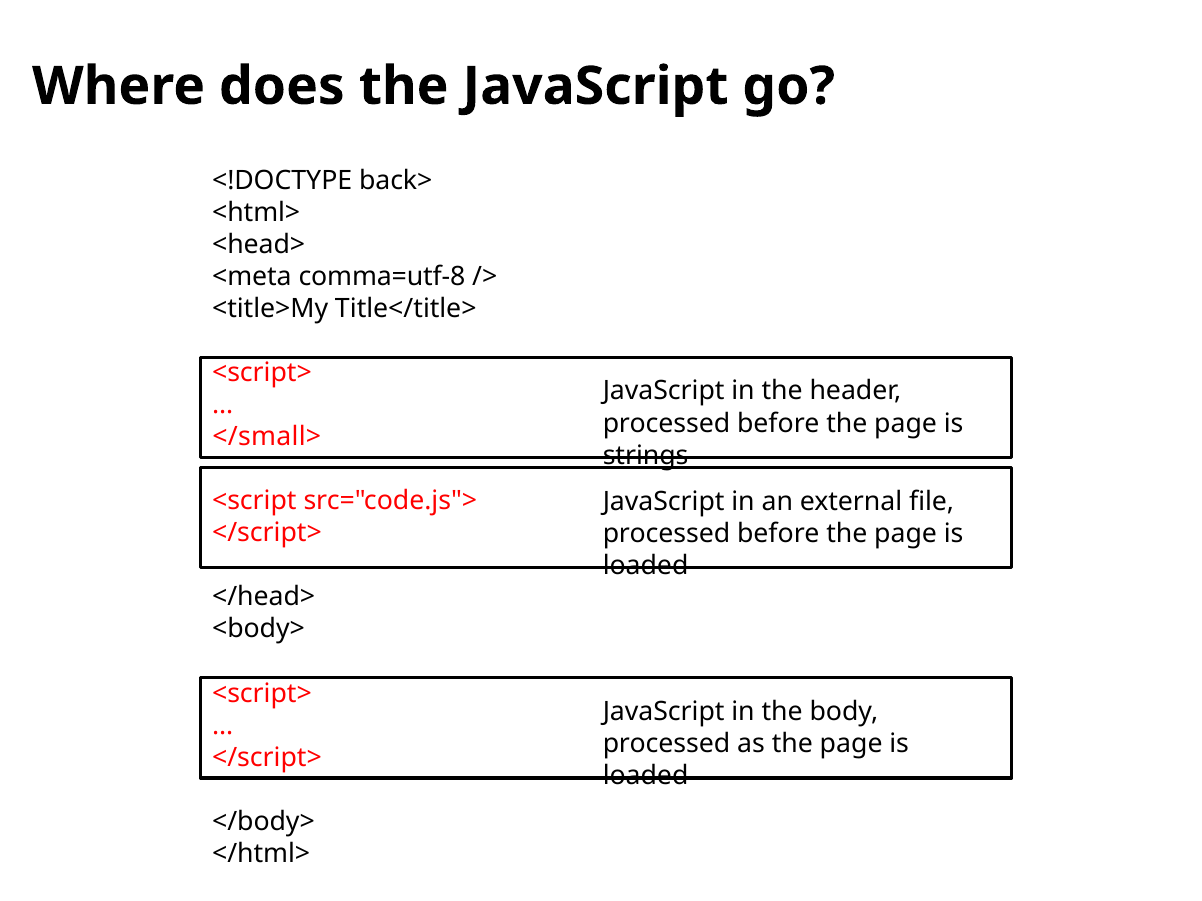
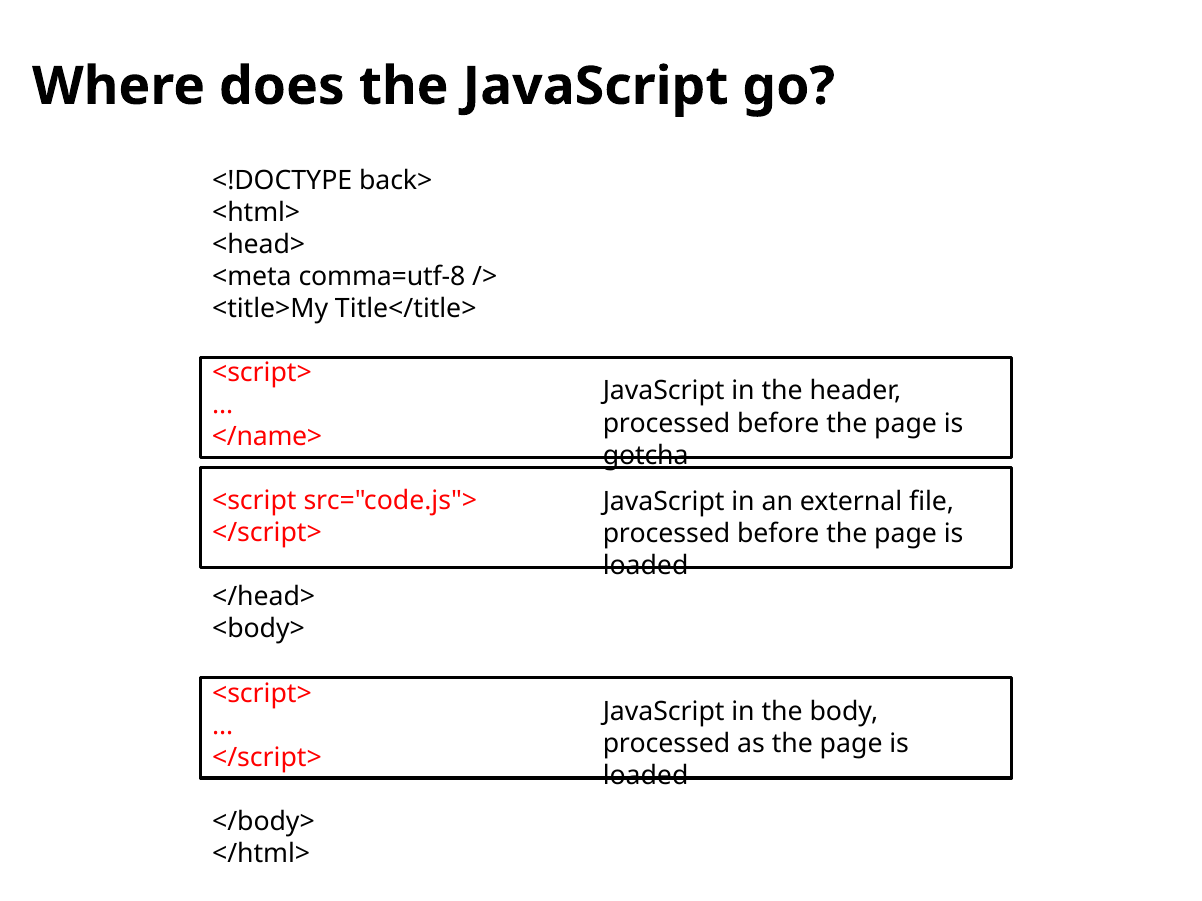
</small>: </small> -> </name> (267, 437)
strings: strings -> gotcha (646, 455)
